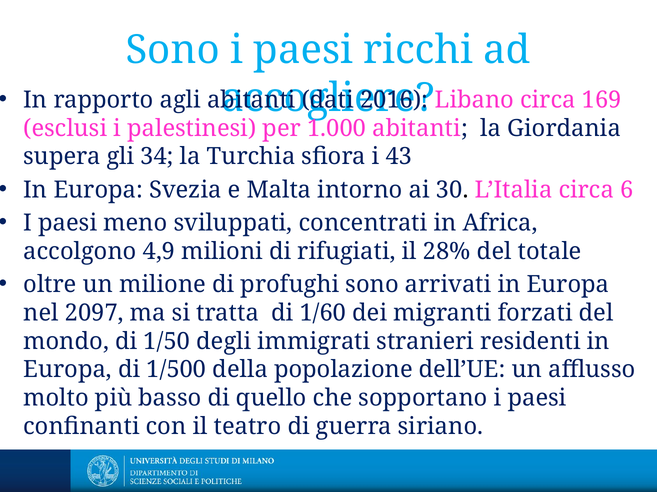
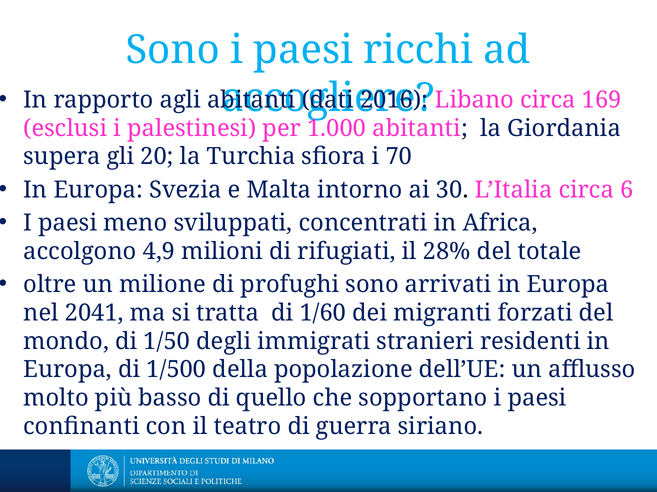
34: 34 -> 20 (157, 157)
43: 43 -> 70 (399, 157)
2097: 2097 -> 2041 (94, 313)
